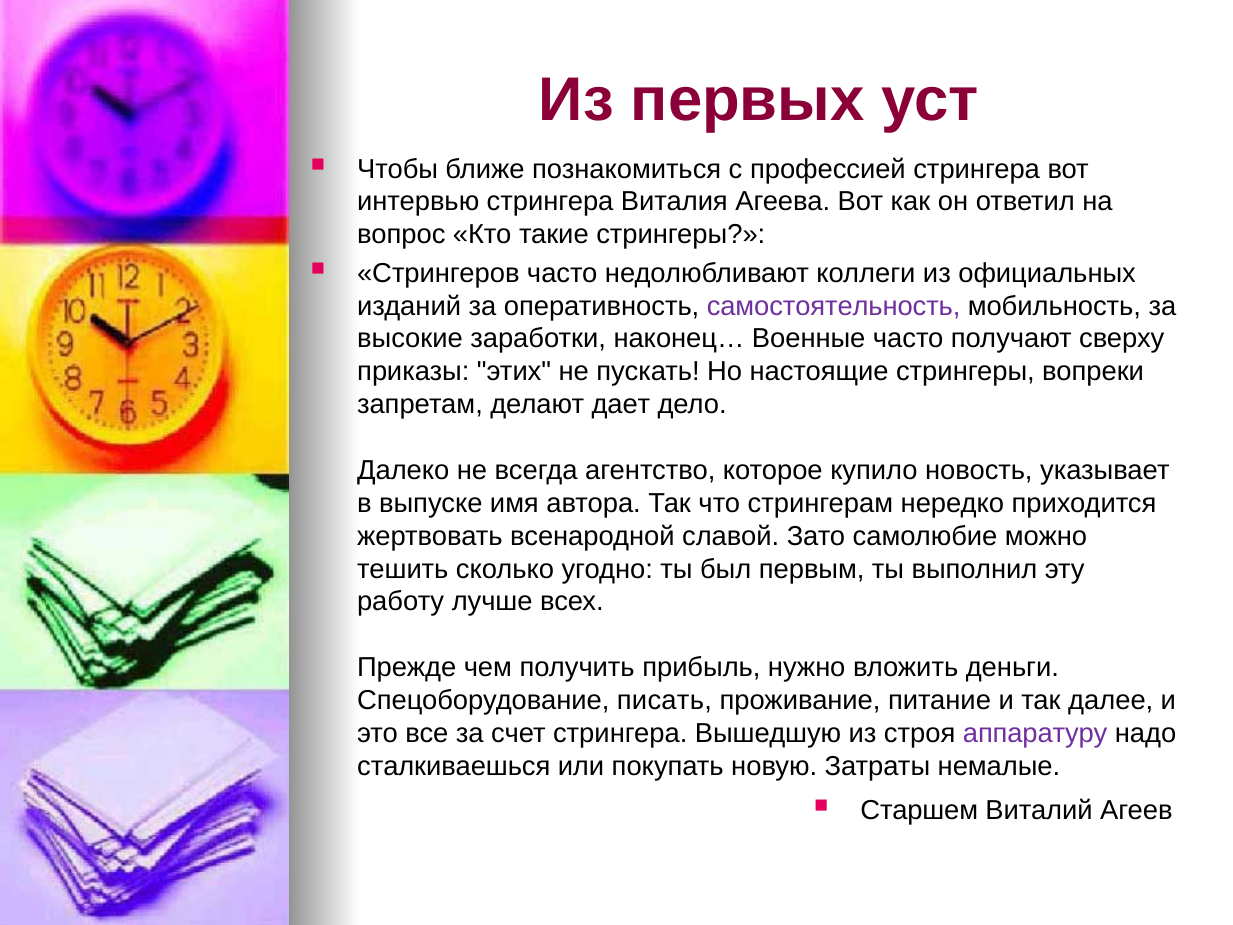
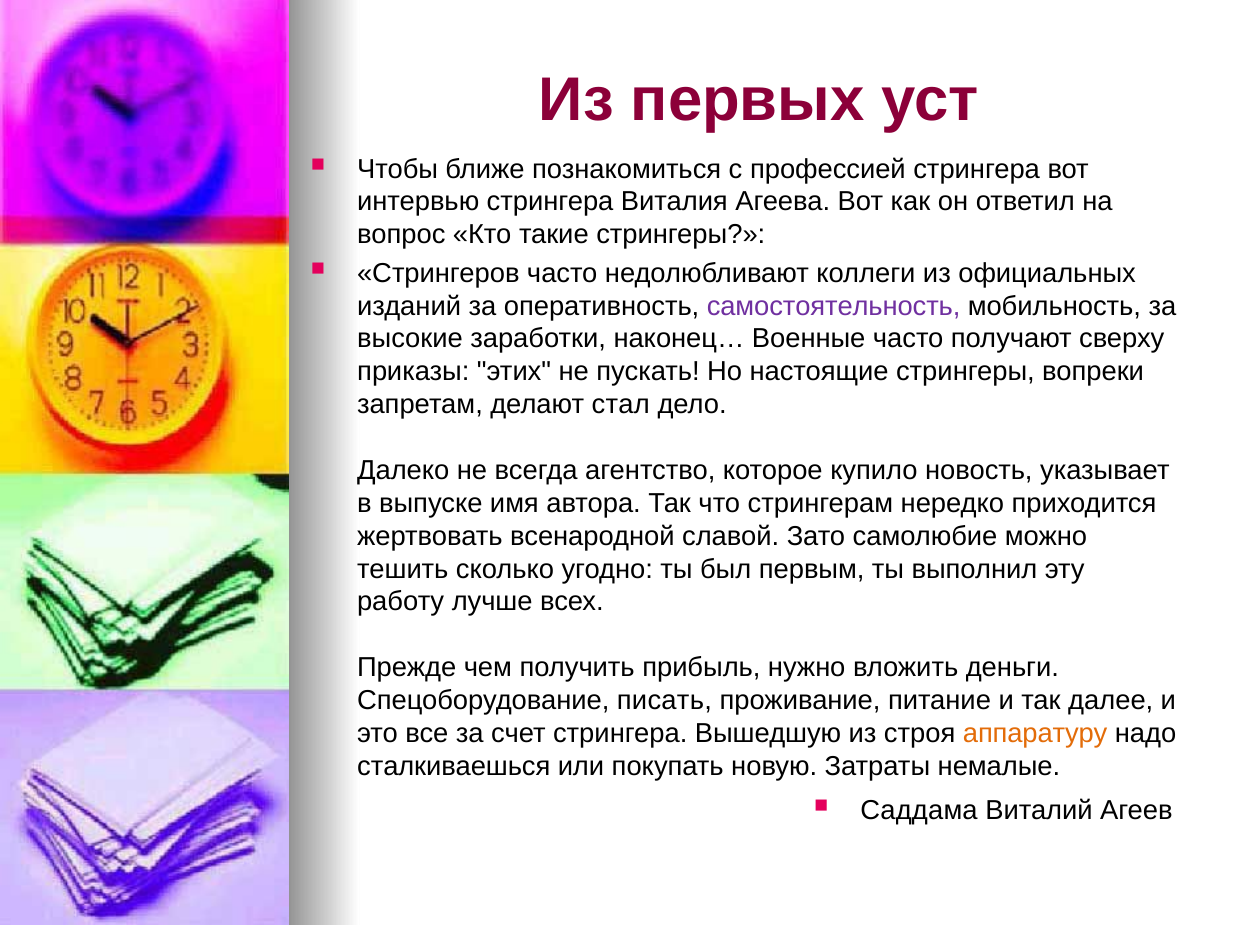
дает: дает -> стал (621, 405)
аппаратуру colour: purple -> orange (1035, 733)
Старшем: Старшем -> Саддама (919, 810)
